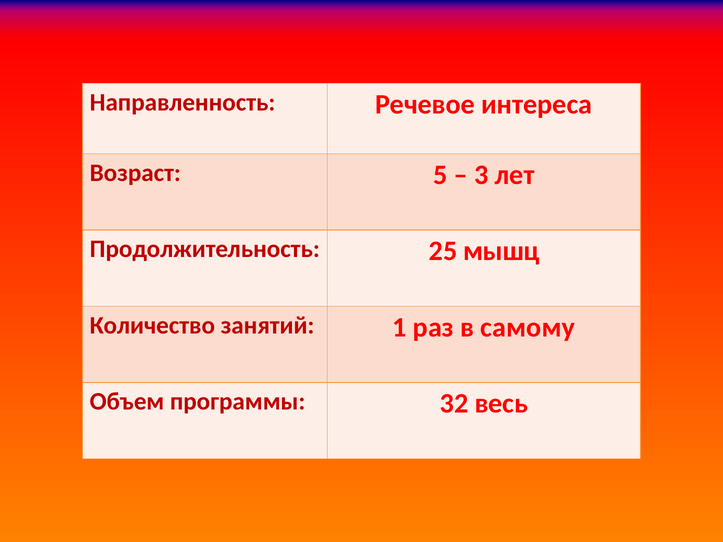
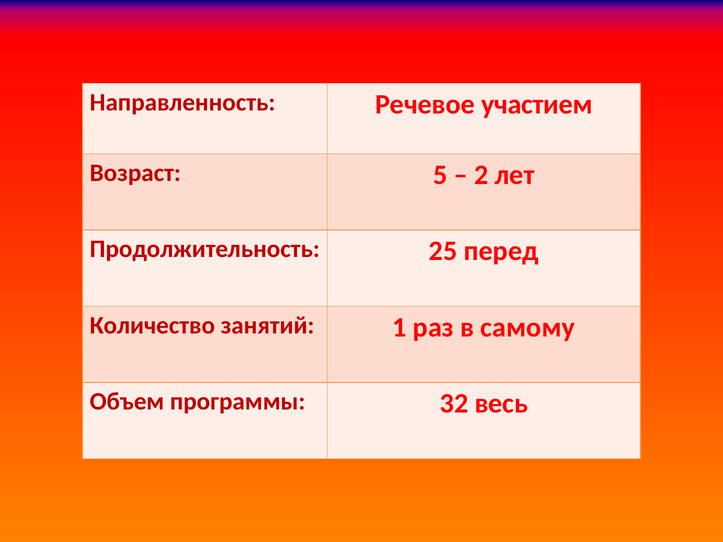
интереса: интереса -> участием (537, 104)
3: 3 -> 2 (481, 175)
мышц: мышц -> перед (501, 251)
